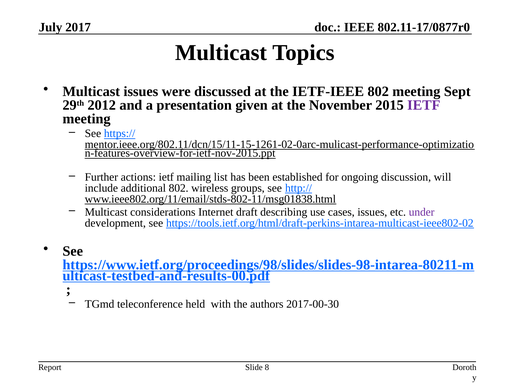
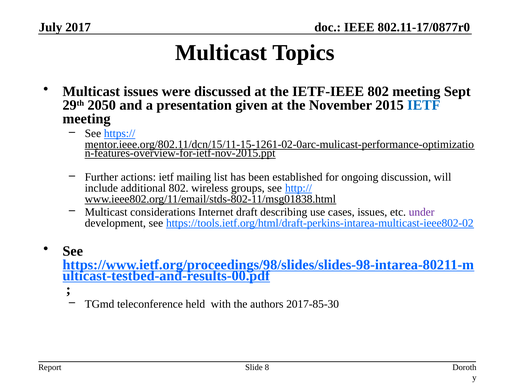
2012: 2012 -> 2050 (102, 105)
IETF colour: purple -> blue (424, 105)
2017-00-30: 2017-00-30 -> 2017-85-30 (313, 304)
